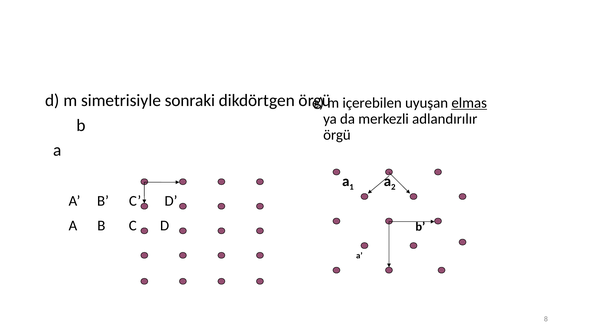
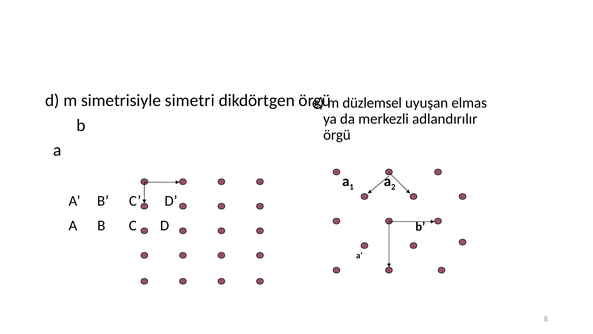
sonraki: sonraki -> simetri (190, 100)
içerebilen: içerebilen -> düzlemsel (372, 103)
elmas underline: present -> none (469, 103)
